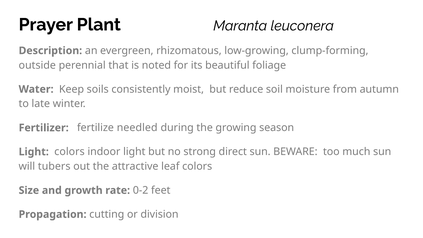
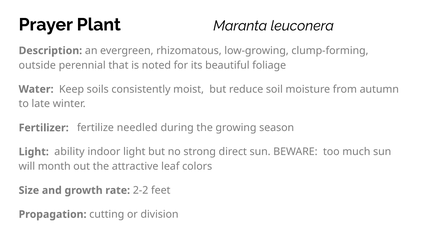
Light colors: colors -> ability (69, 152)
tubers: tubers -> month (54, 166)
0-2: 0-2 -> 2-2 (141, 190)
